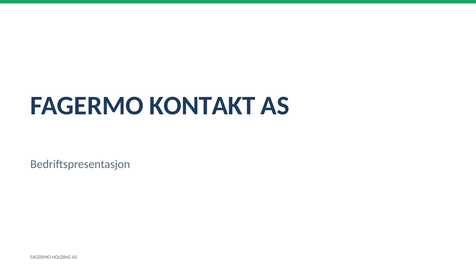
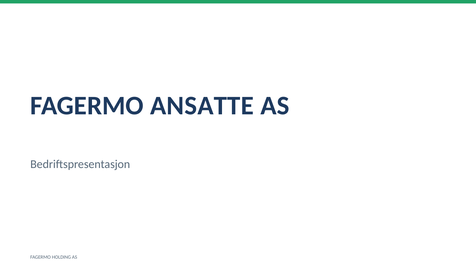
KONTAKT: KONTAKT -> ANSATTE (202, 106)
